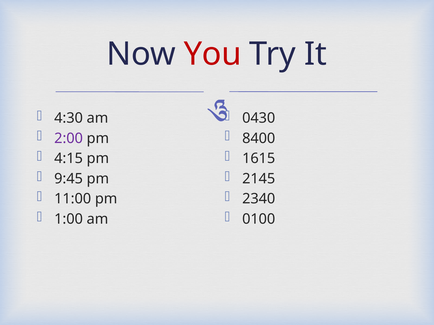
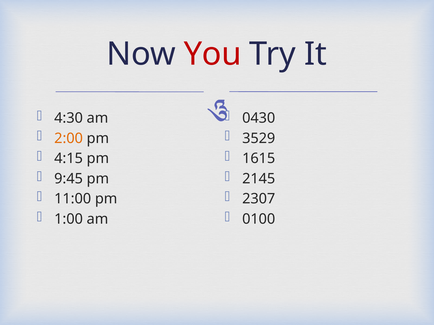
2:00 colour: purple -> orange (69, 138)
8400: 8400 -> 3529 (259, 138)
2340: 2340 -> 2307 (259, 199)
